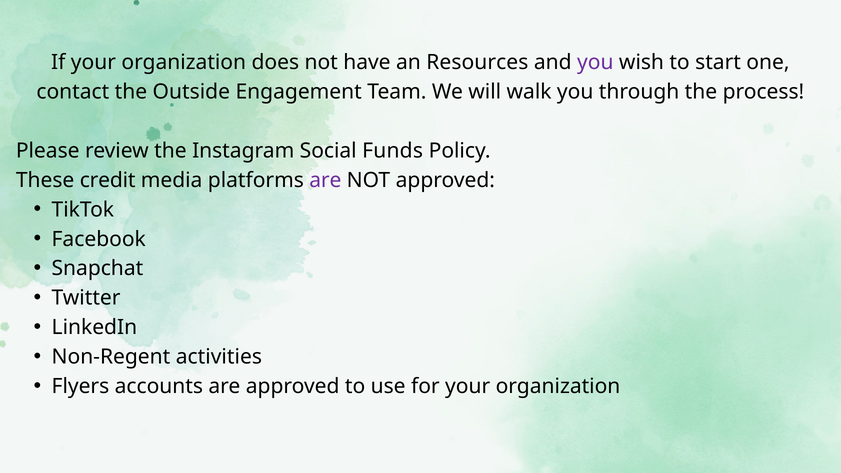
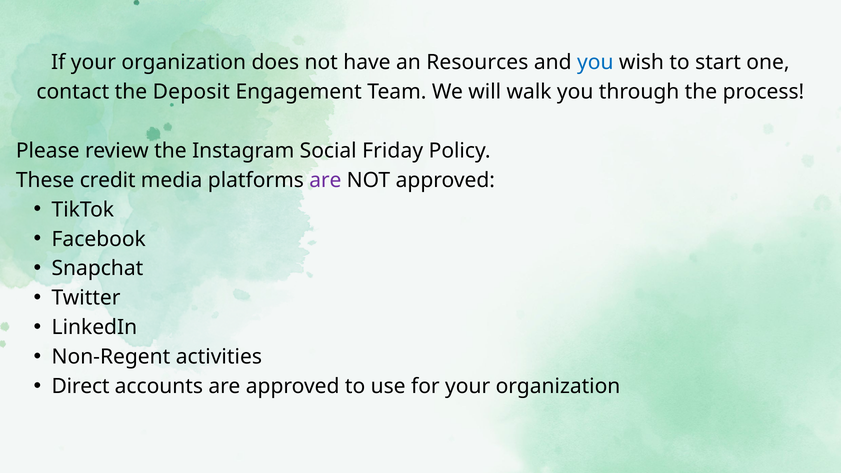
you colour: purple -> blue (595, 63)
Outside: Outside -> Deposit (191, 92)
Funds: Funds -> Friday (393, 151)
Flyers: Flyers -> Direct (81, 386)
